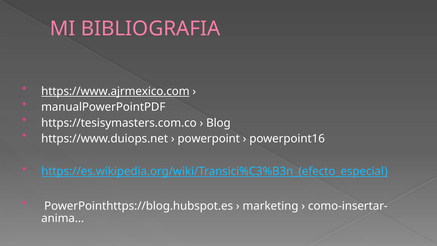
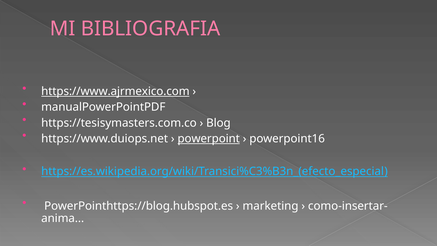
powerpoint underline: none -> present (209, 139)
